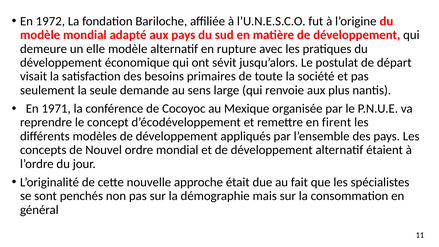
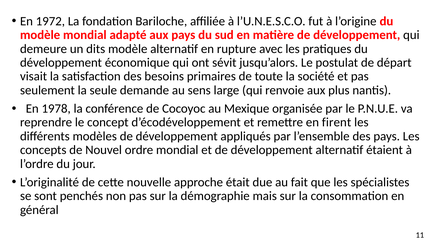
elle: elle -> dits (96, 49)
1971: 1971 -> 1978 (56, 109)
